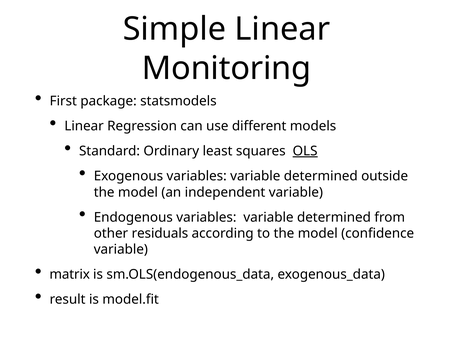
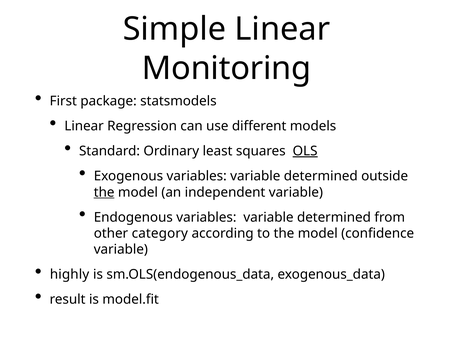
the underline: none -> present (104, 192)
residuals: residuals -> category (160, 233)
matrix: matrix -> highly (70, 274)
